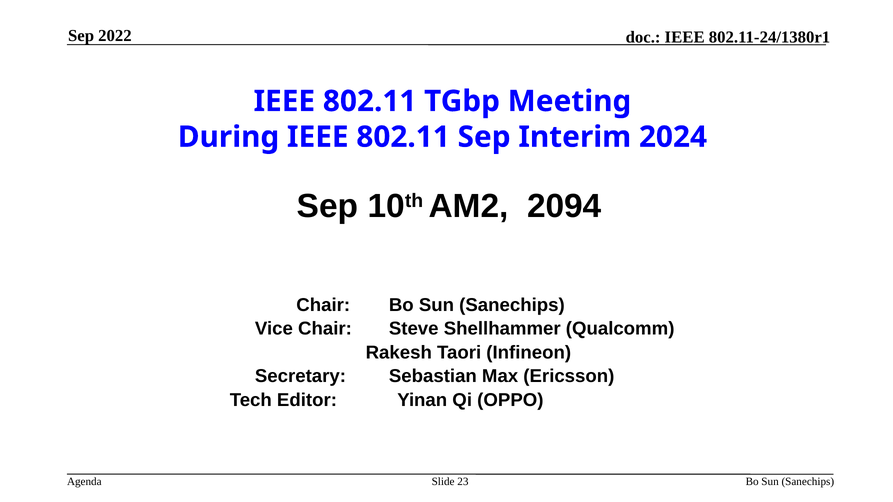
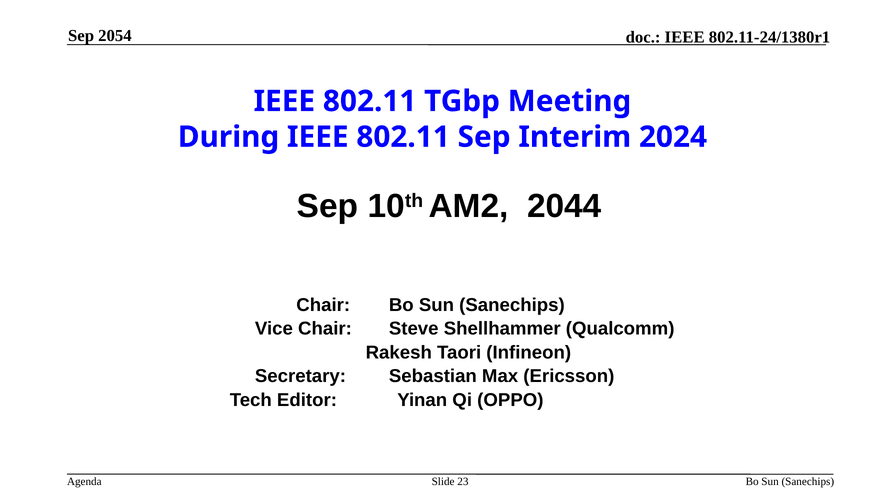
2022: 2022 -> 2054 (115, 36)
2094: 2094 -> 2044 (564, 206)
